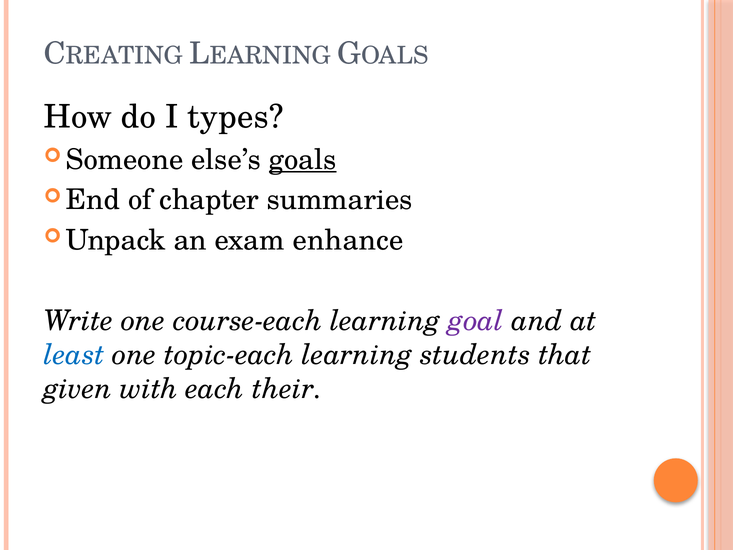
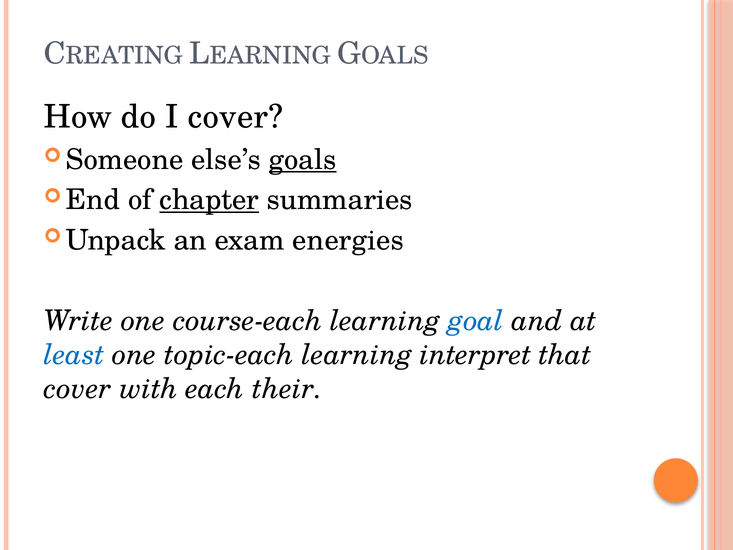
I types: types -> cover (235, 117)
chapter underline: none -> present (209, 200)
enhance: enhance -> energies (348, 240)
goal colour: purple -> blue (476, 321)
students: students -> interpret (476, 355)
given: given -> cover (78, 389)
